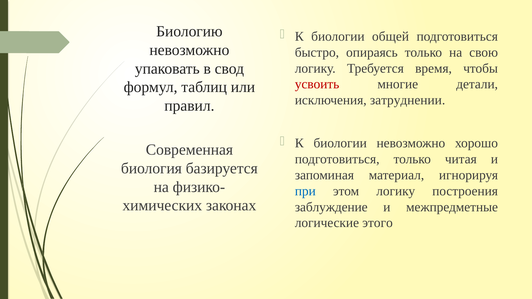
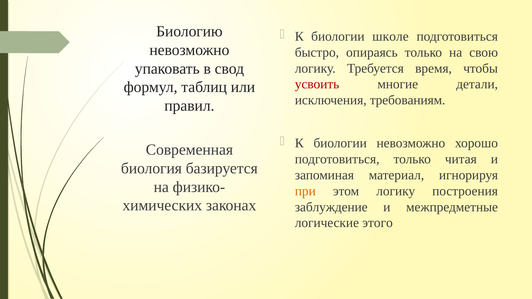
общей: общей -> школе (391, 36)
затруднении: затруднении -> требованиям (408, 100)
при colour: blue -> orange (305, 191)
